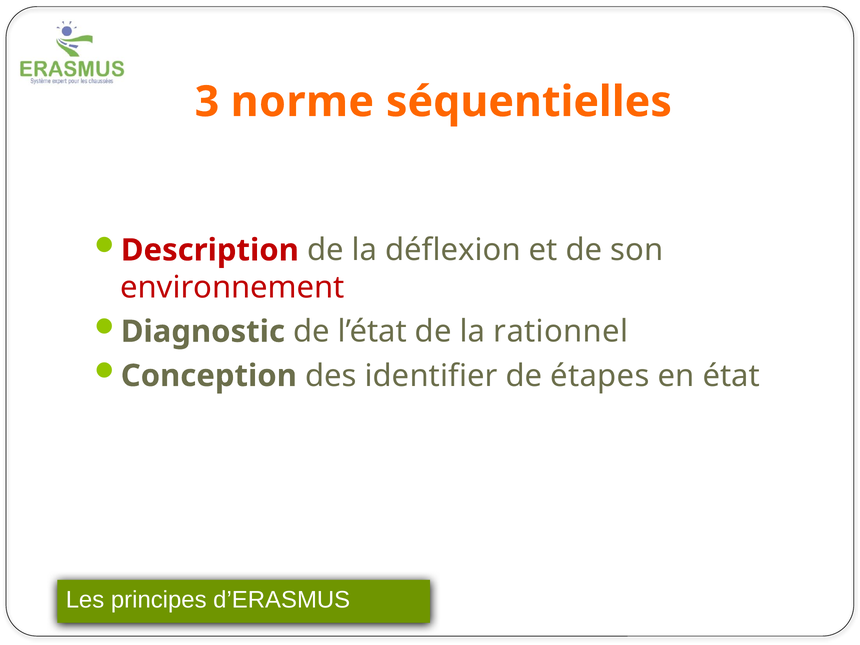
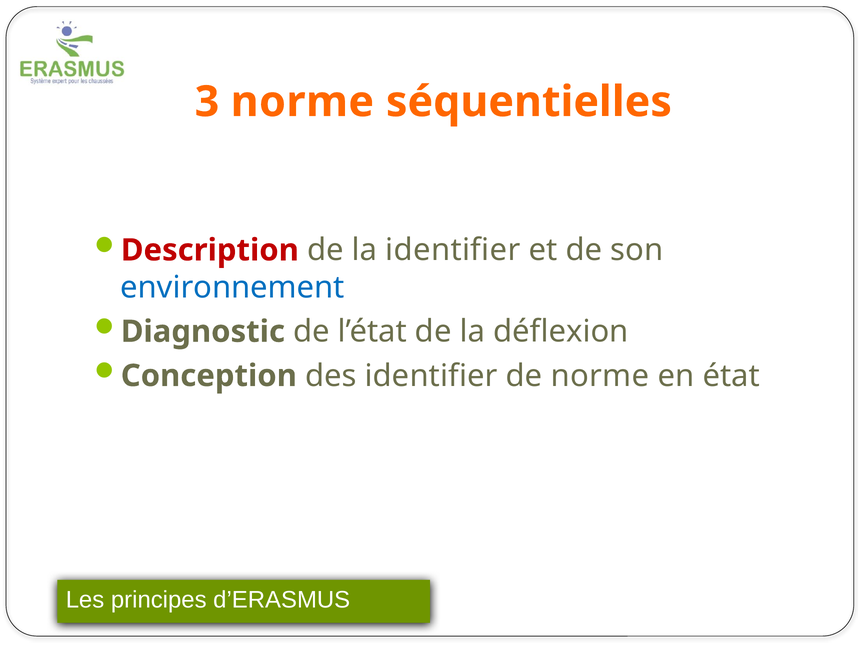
la déflexion: déflexion -> identifier (453, 250)
environnement colour: red -> blue (232, 287)
rationnel: rationnel -> déflexion (561, 332)
de étapes: étapes -> norme (600, 376)
